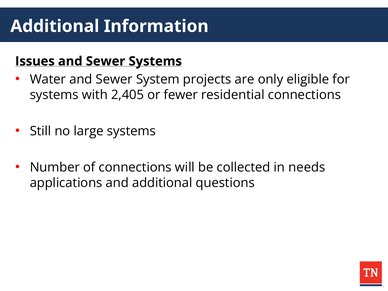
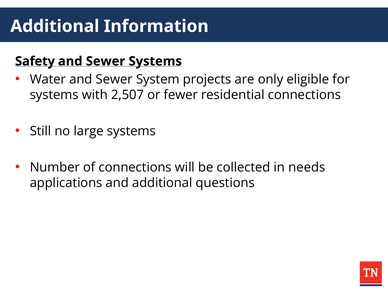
Issues: Issues -> Safety (35, 61)
2,405: 2,405 -> 2,507 (128, 95)
